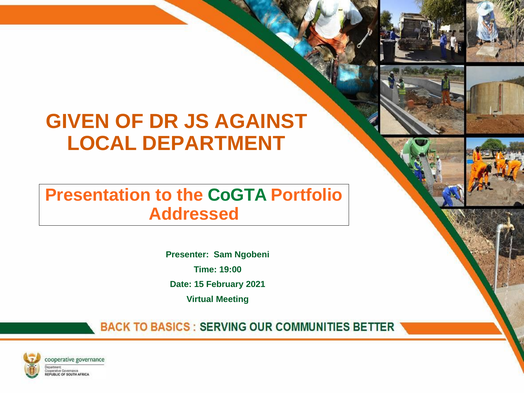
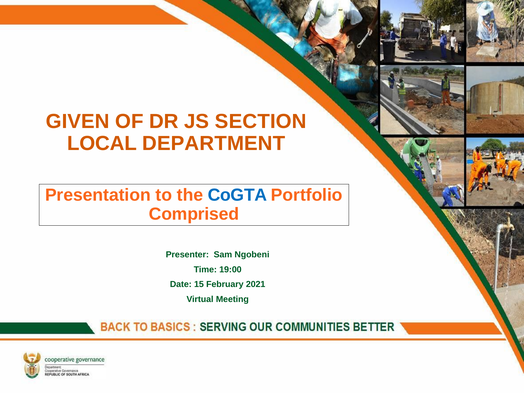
AGAINST: AGAINST -> SECTION (261, 121)
CoGTA colour: green -> blue (237, 195)
Addressed: Addressed -> Comprised (194, 214)
